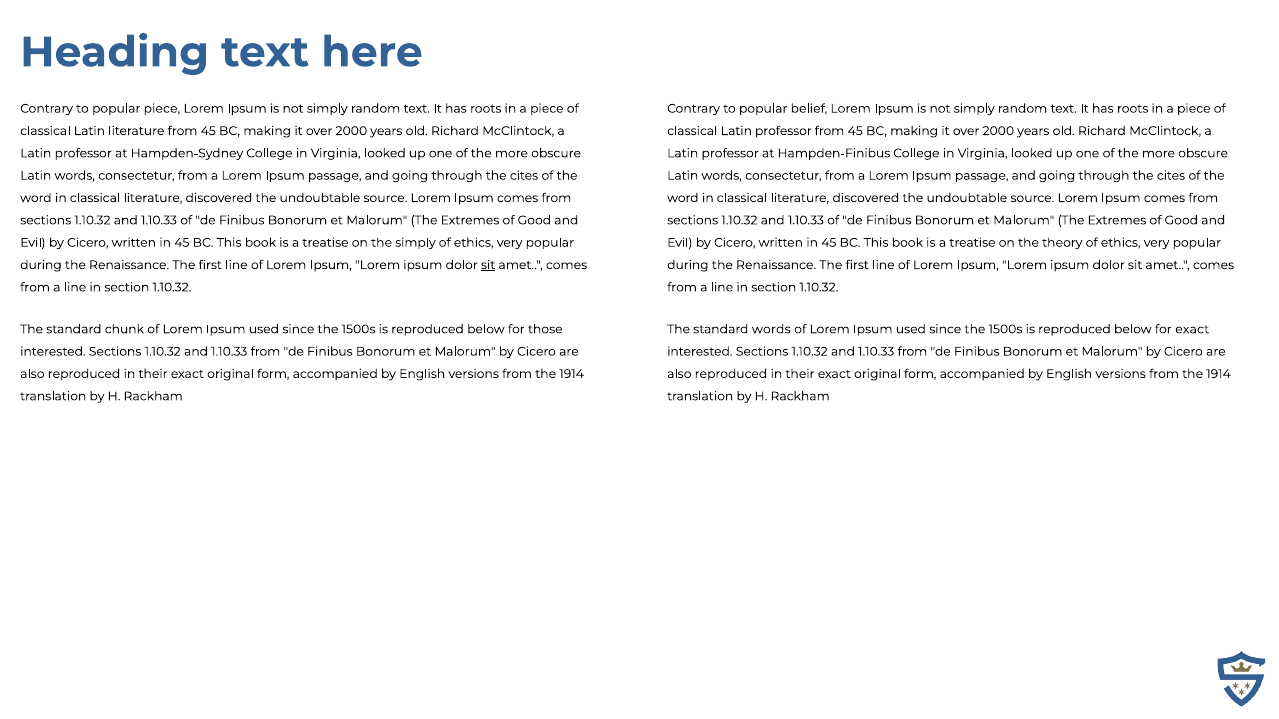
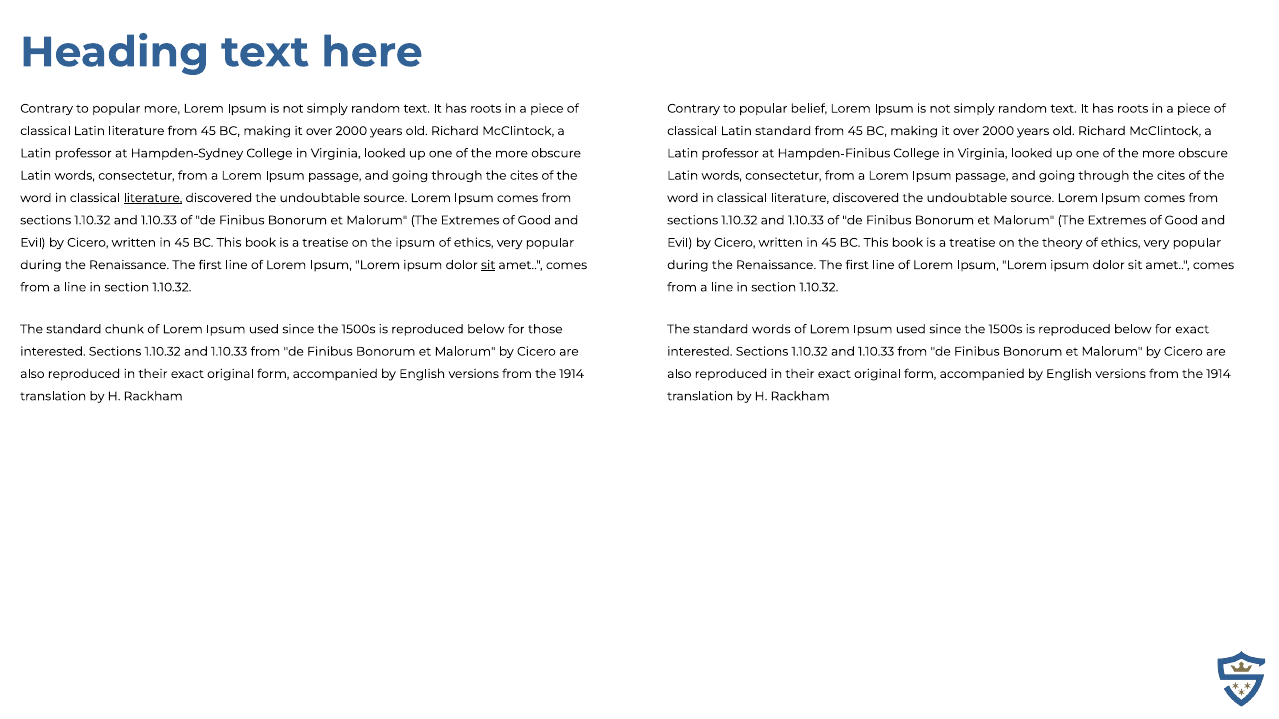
popular piece: piece -> more (162, 109)
classical Latin professor: professor -> standard (783, 131)
literature underline: none -> present (153, 198)
the simply: simply -> ipsum (415, 243)
